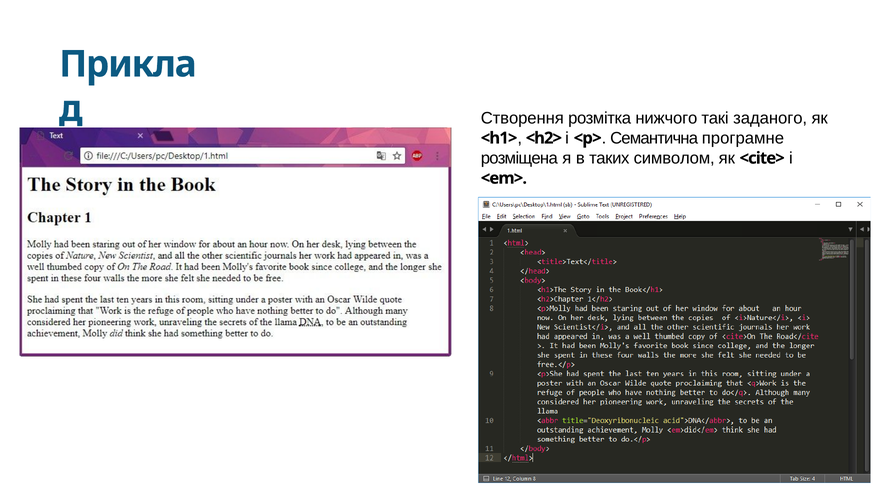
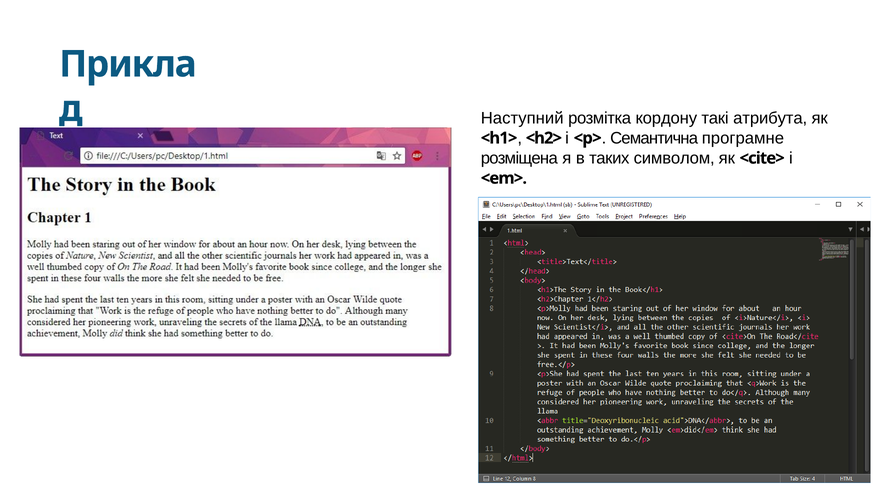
Створення: Створення -> Наступний (522, 118)
нижчого: нижчого -> кордону (666, 118)
заданого: заданого -> атрибута (770, 118)
